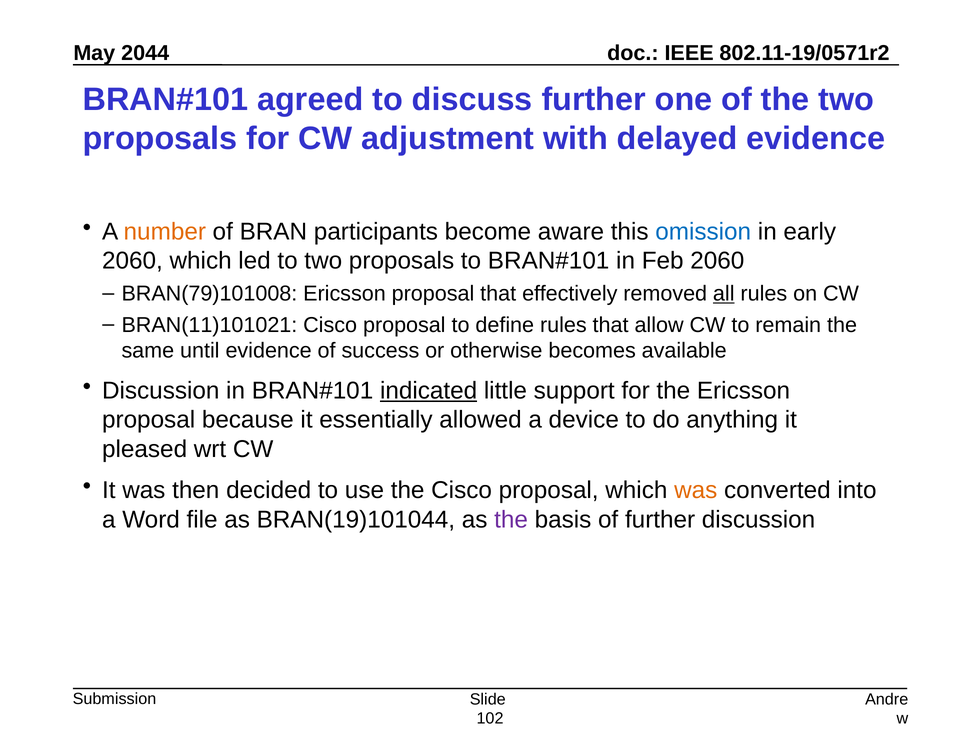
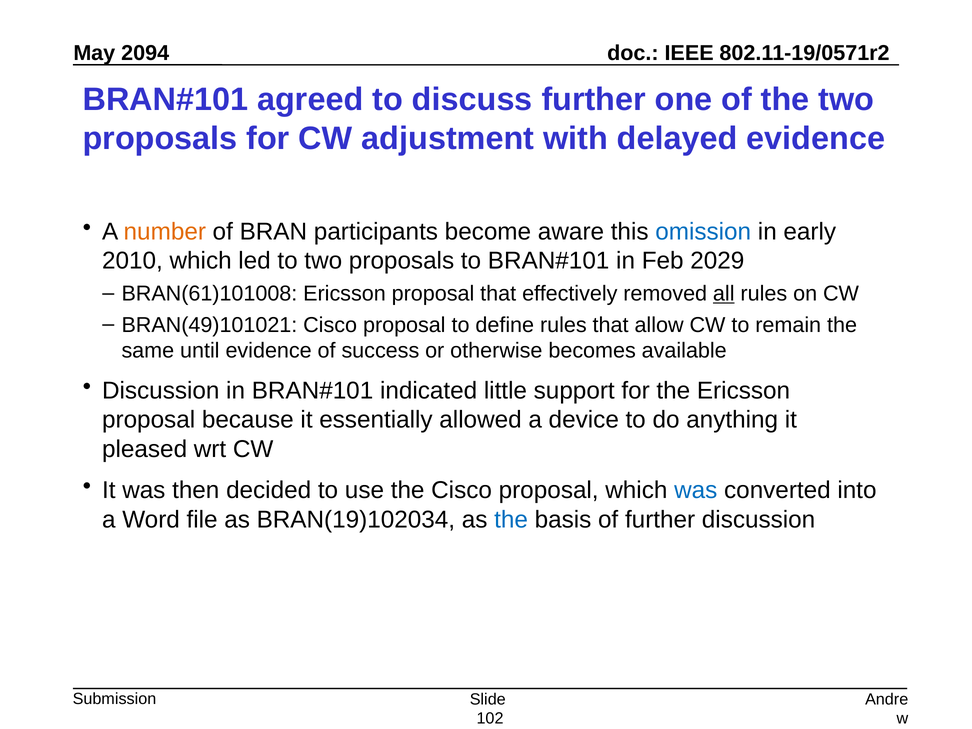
2044: 2044 -> 2094 (145, 53)
2060: 2060 -> 2010 (132, 261)
Feb 2060: 2060 -> 2029 (717, 261)
BRAN(79)101008: BRAN(79)101008 -> BRAN(61)101008 (209, 294)
BRAN(11)101021: BRAN(11)101021 -> BRAN(49)101021 (209, 325)
indicated underline: present -> none (429, 391)
was colour: orange -> blue (696, 490)
BRAN(19)101044: BRAN(19)101044 -> BRAN(19)102034 (356, 520)
the colour: purple -> blue (511, 520)
